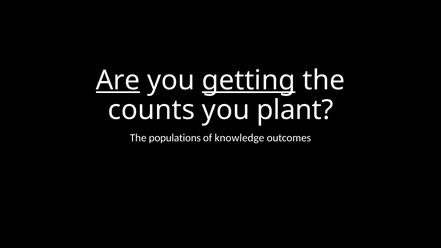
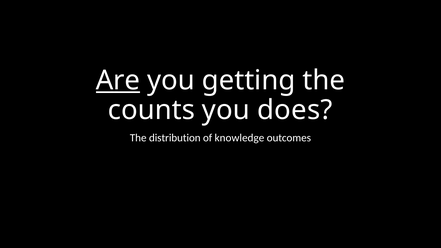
getting underline: present -> none (249, 80)
plant: plant -> does (295, 110)
populations: populations -> distribution (175, 138)
